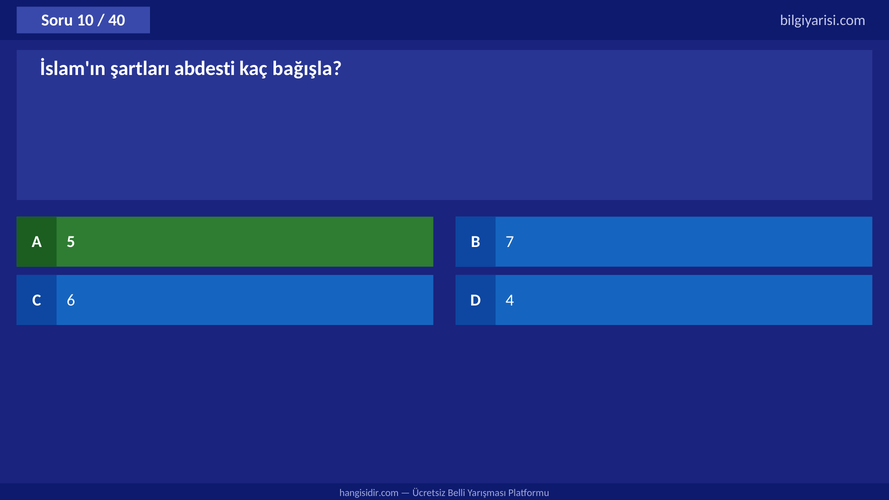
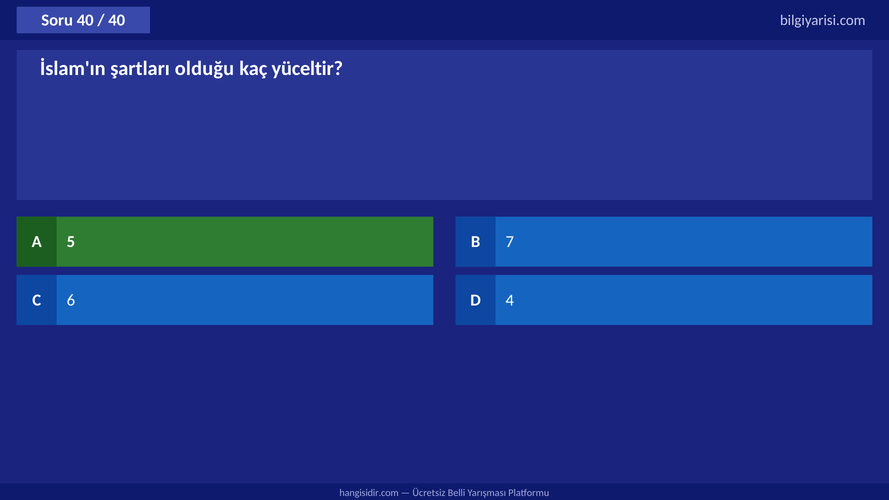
Soru 10: 10 -> 40 (85, 20)
abdesti: abdesti -> olduğu (204, 68)
bağışla: bağışla -> yüceltir (307, 68)
